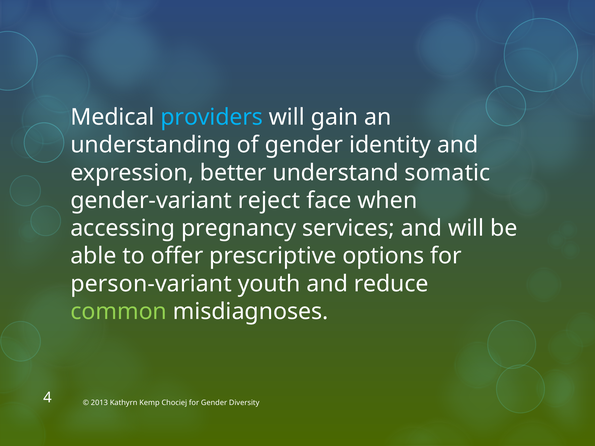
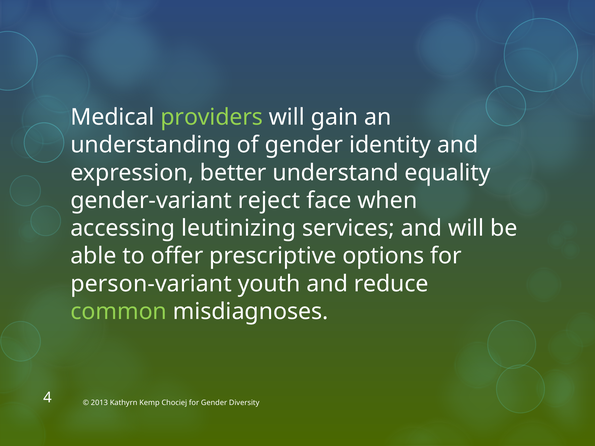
providers colour: light blue -> light green (212, 117)
somatic: somatic -> equality (448, 173)
pregnancy: pregnancy -> leutinizing (239, 228)
